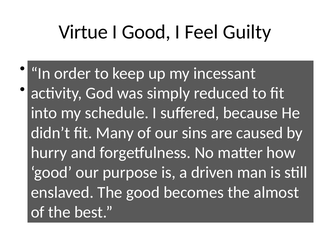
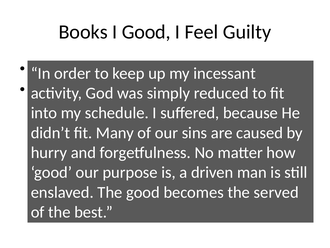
Virtue: Virtue -> Books (83, 32)
almost: almost -> served (276, 192)
